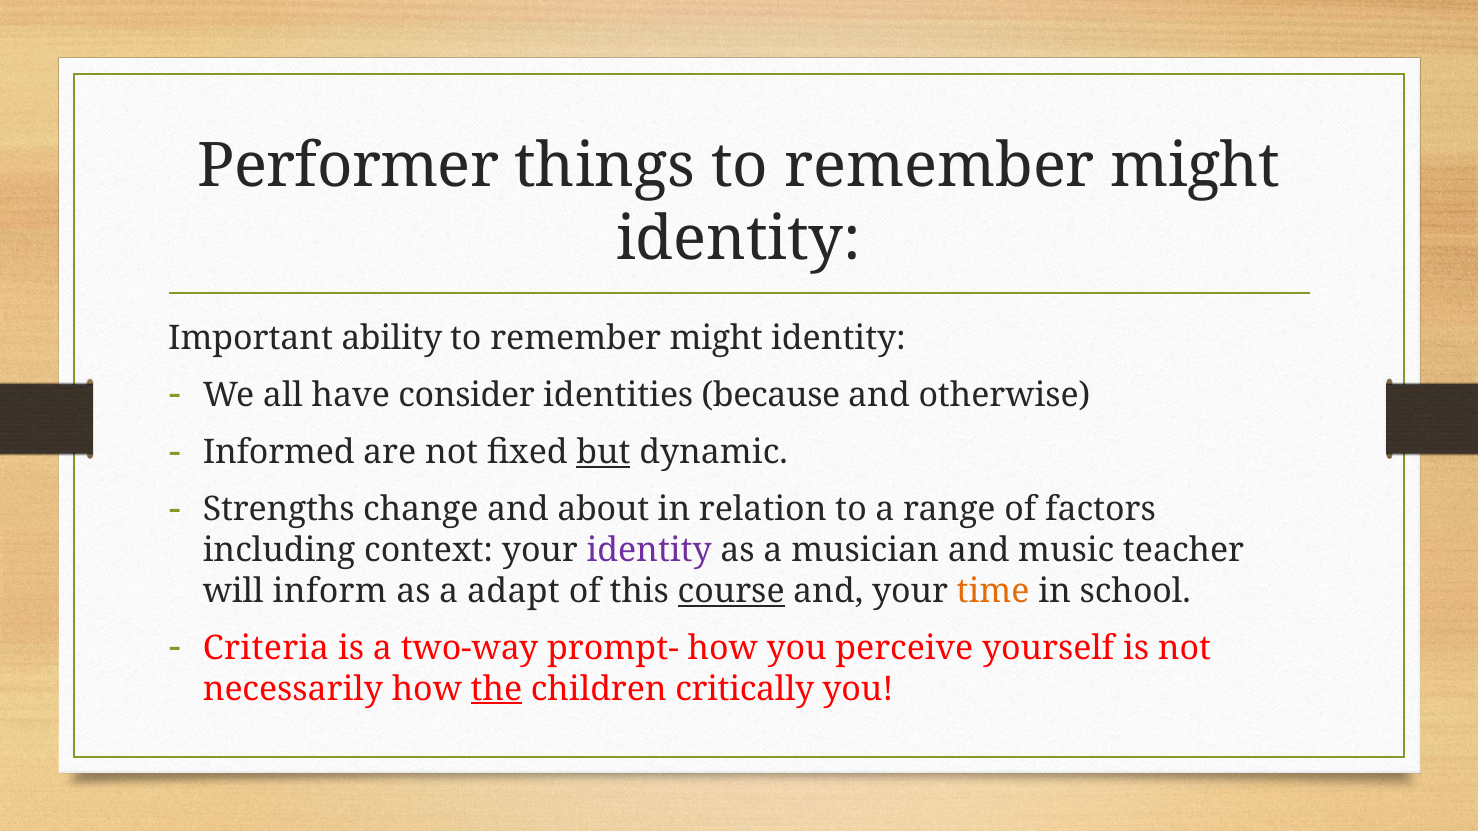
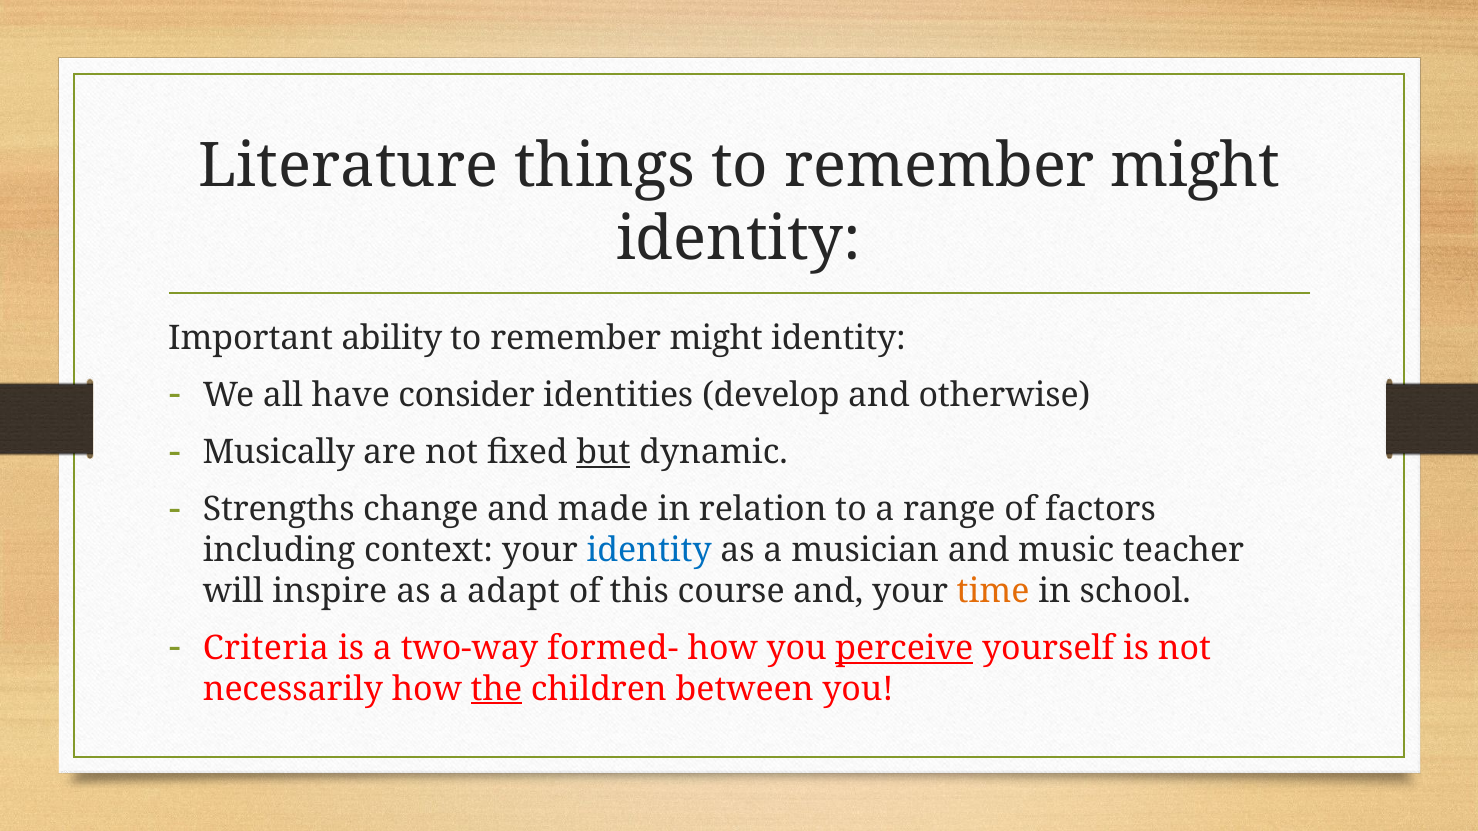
Performer: Performer -> Literature (348, 166)
because: because -> develop (771, 395)
Informed: Informed -> Musically (279, 453)
about: about -> made (603, 510)
identity colour: purple -> blue (649, 551)
inform: inform -> inspire (330, 591)
course underline: present -> none (731, 591)
prompt-: prompt- -> formed- (613, 649)
perceive underline: none -> present (904, 649)
critically: critically -> between (745, 689)
